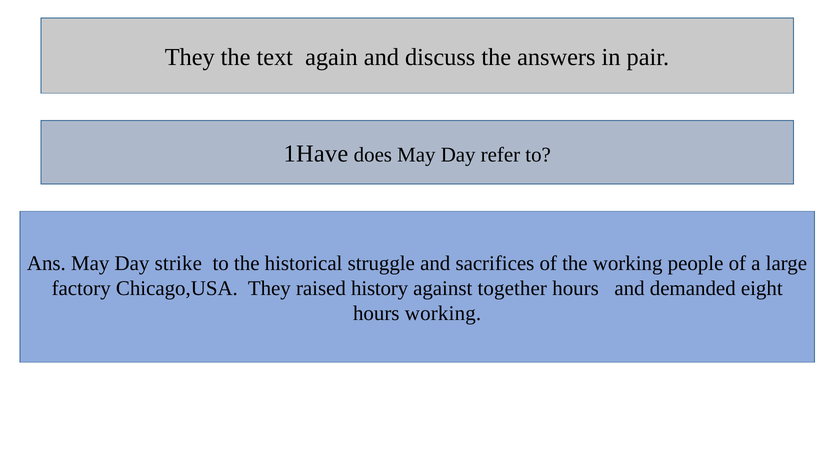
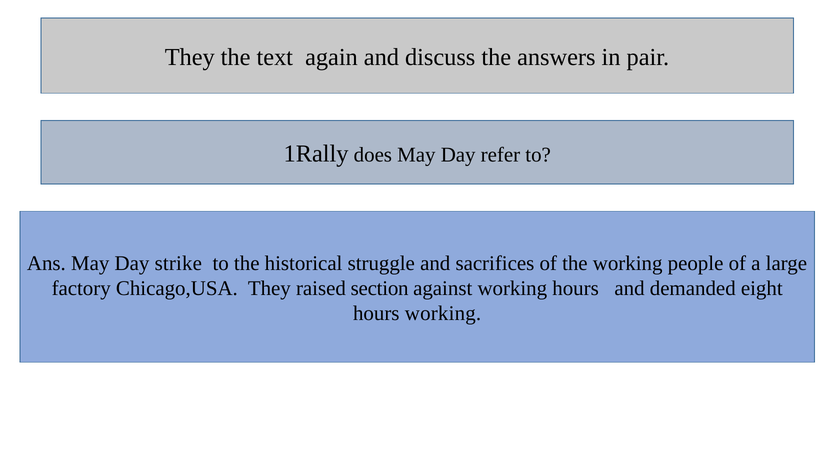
1Have: 1Have -> 1Rally (316, 154)
history: history -> section (380, 288)
against together: together -> working (512, 288)
